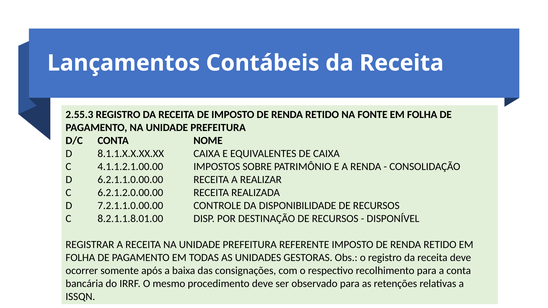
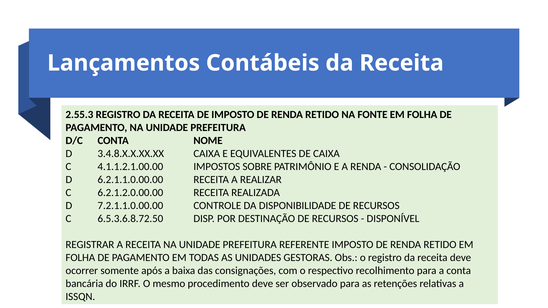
8.1.1.X.X.XX.XX: 8.1.1.X.X.XX.XX -> 3.4.8.X.X.XX.XX (131, 154)
8.2.1.1.8.01.00: 8.2.1.1.8.01.00 -> 6.5.3.6.8.72.50 (130, 219)
